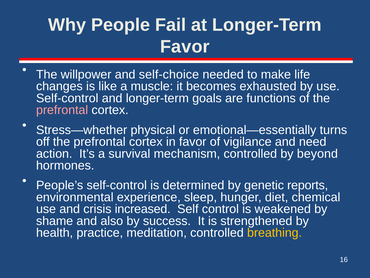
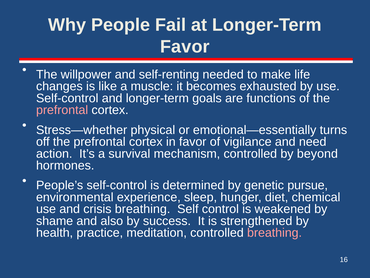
self-choice: self-choice -> self-renting (169, 74)
reports: reports -> pursue (308, 185)
crisis increased: increased -> breathing (143, 209)
breathing colour: yellow -> pink (275, 232)
